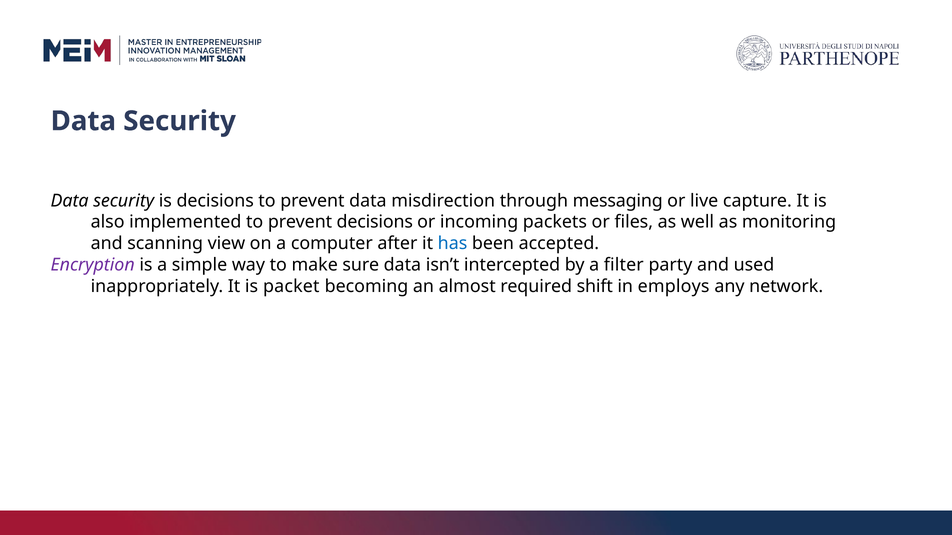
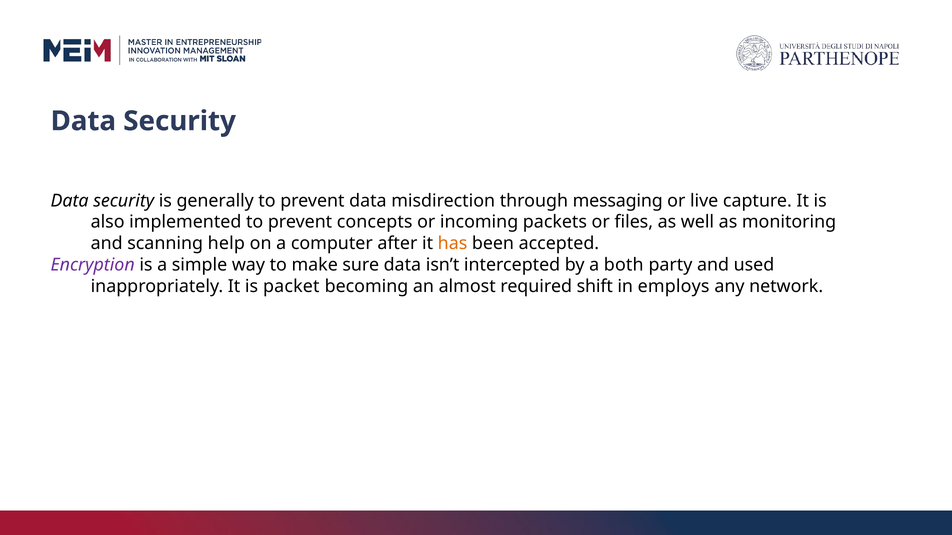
is decisions: decisions -> generally (215, 201)
prevent decisions: decisions -> concepts (375, 222)
view: view -> help (226, 244)
has colour: blue -> orange (453, 244)
filter: filter -> both (624, 265)
